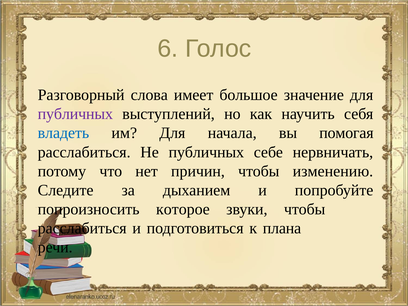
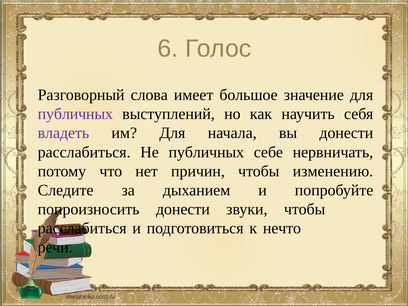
владеть colour: blue -> purple (63, 133)
вы помогая: помогая -> донести (346, 133)
попроизносить которое: которое -> донести (183, 209)
плана: плана -> нечто (282, 228)
